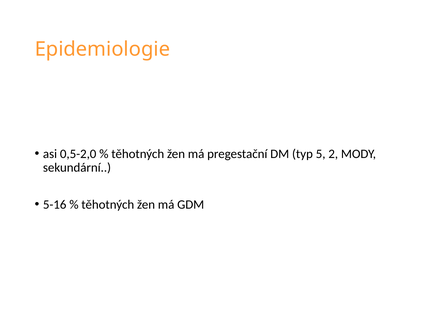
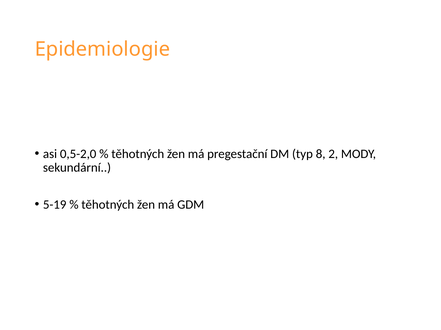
5: 5 -> 8 (321, 154)
5-16: 5-16 -> 5-19 (55, 205)
